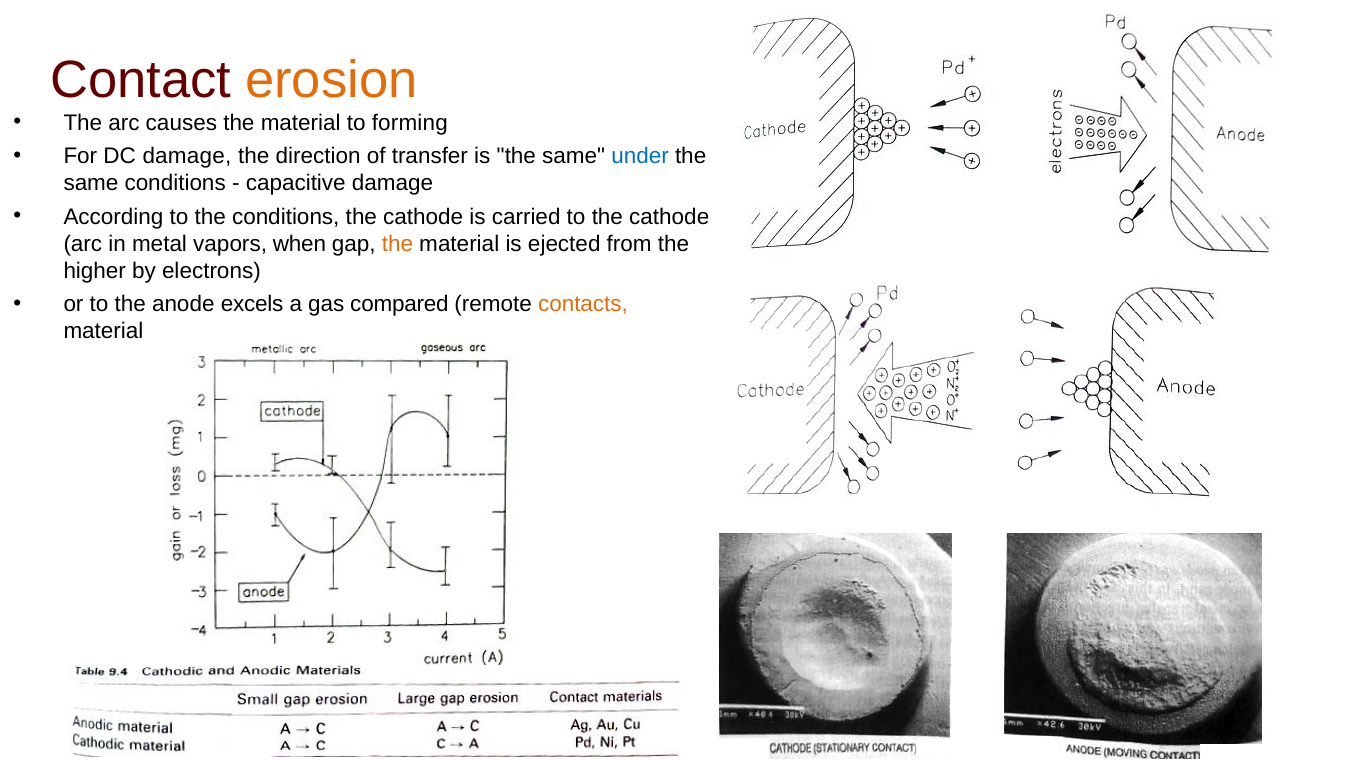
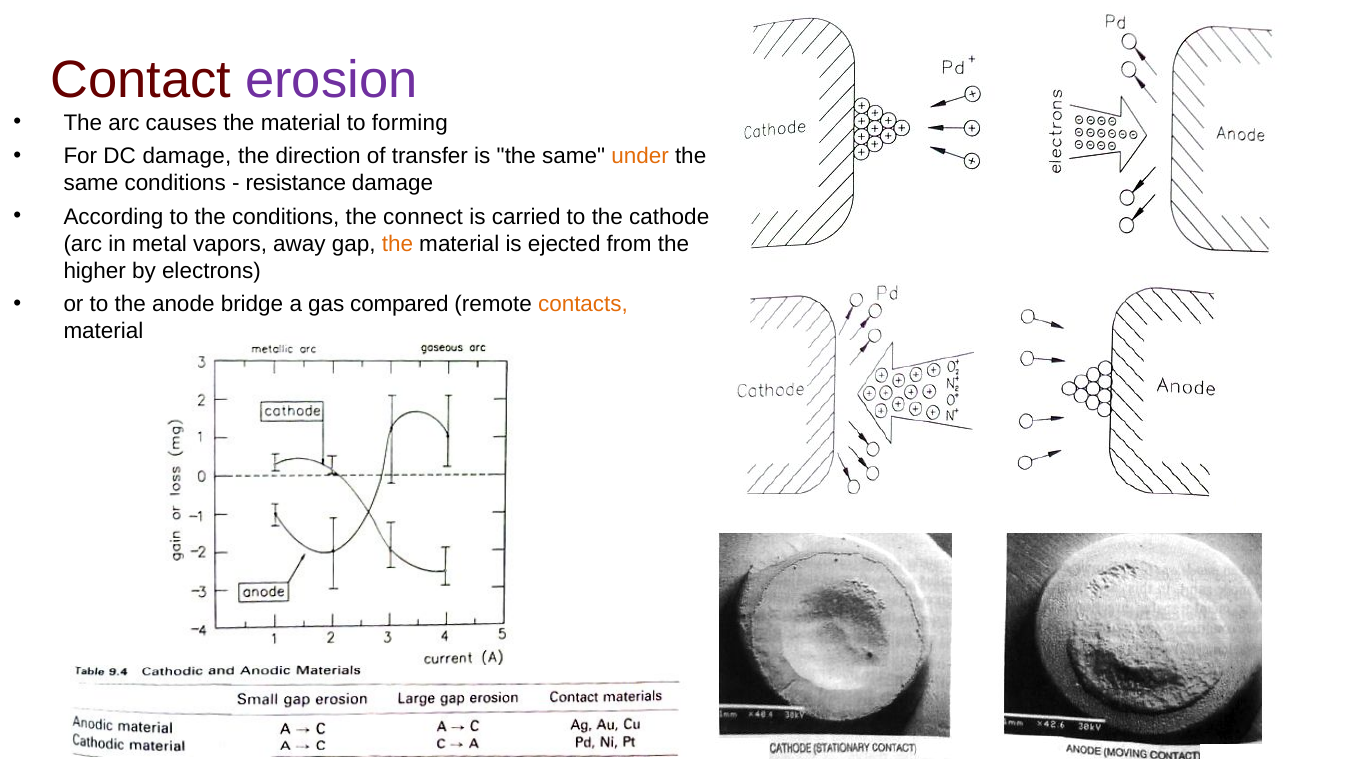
erosion colour: orange -> purple (331, 80)
under colour: blue -> orange (640, 156)
capacitive: capacitive -> resistance (296, 183)
conditions the cathode: cathode -> connect (423, 217)
when: when -> away (299, 244)
excels: excels -> bridge (252, 304)
